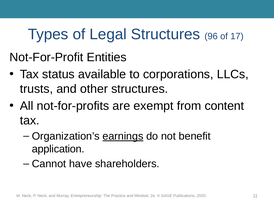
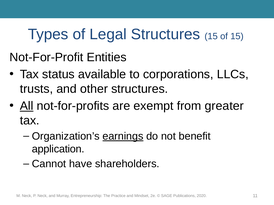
Structures 96: 96 -> 15 (211, 36)
of 17: 17 -> 15 (237, 36)
All underline: none -> present (27, 106)
content: content -> greater (224, 106)
